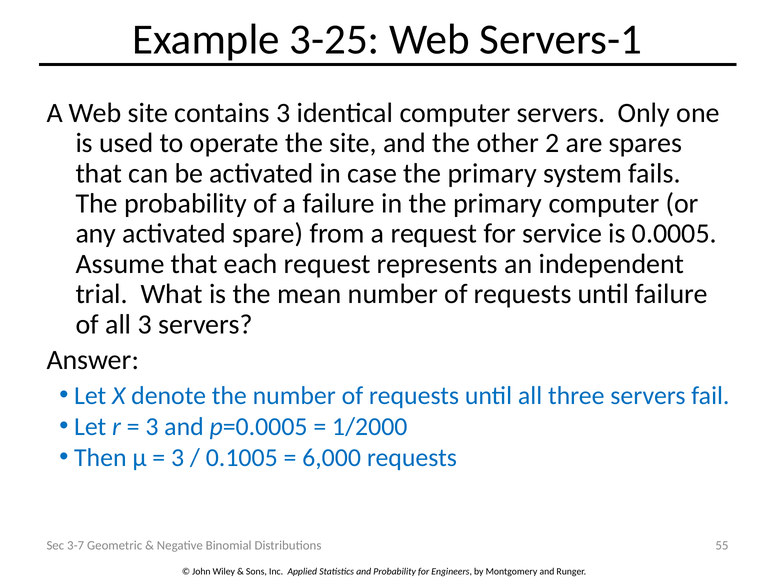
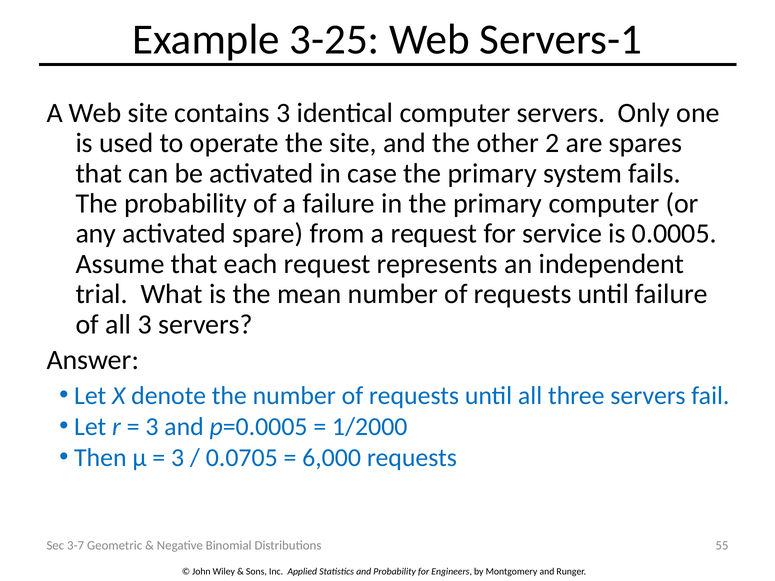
0.1005: 0.1005 -> 0.0705 (242, 458)
